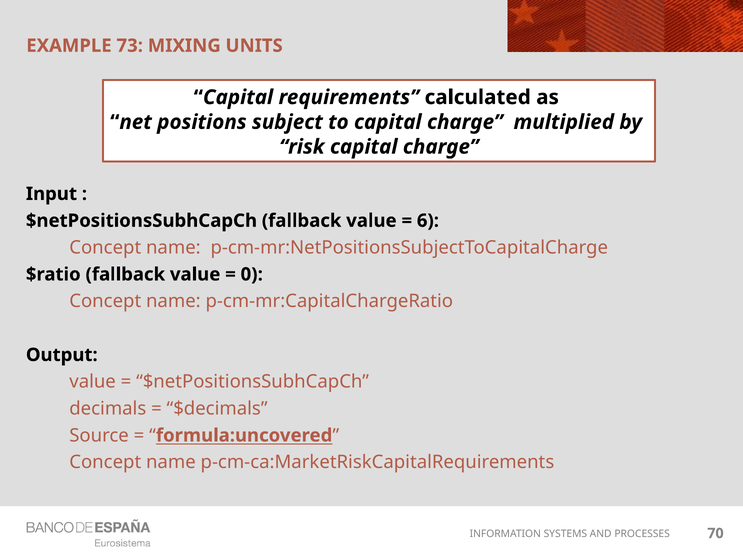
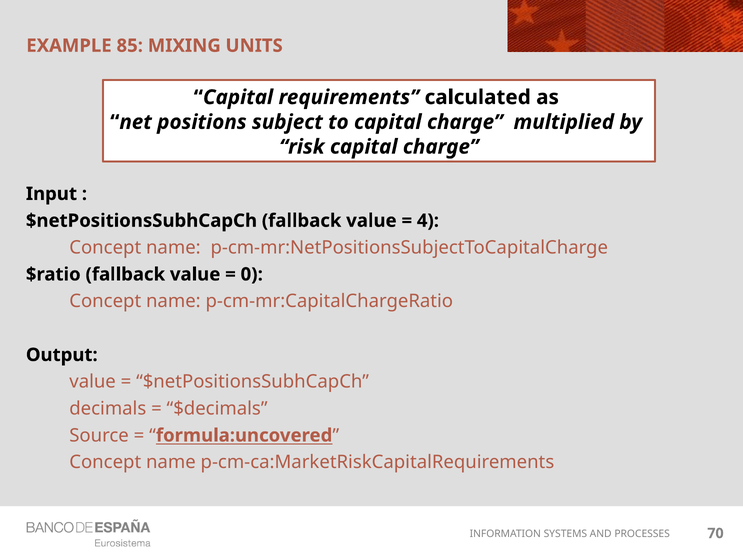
73: 73 -> 85 (130, 46)
6: 6 -> 4 (428, 221)
